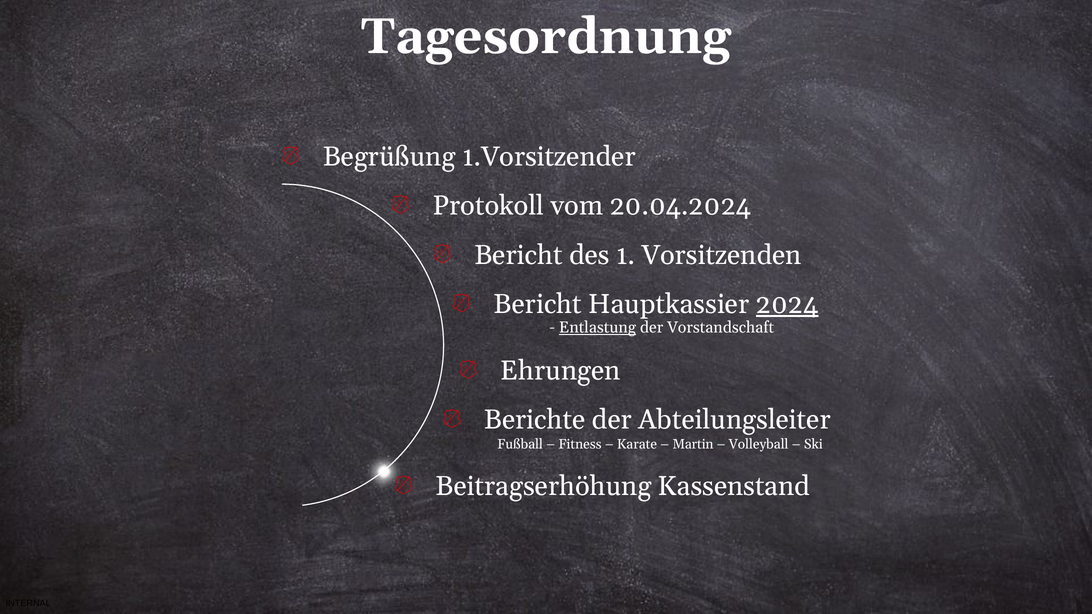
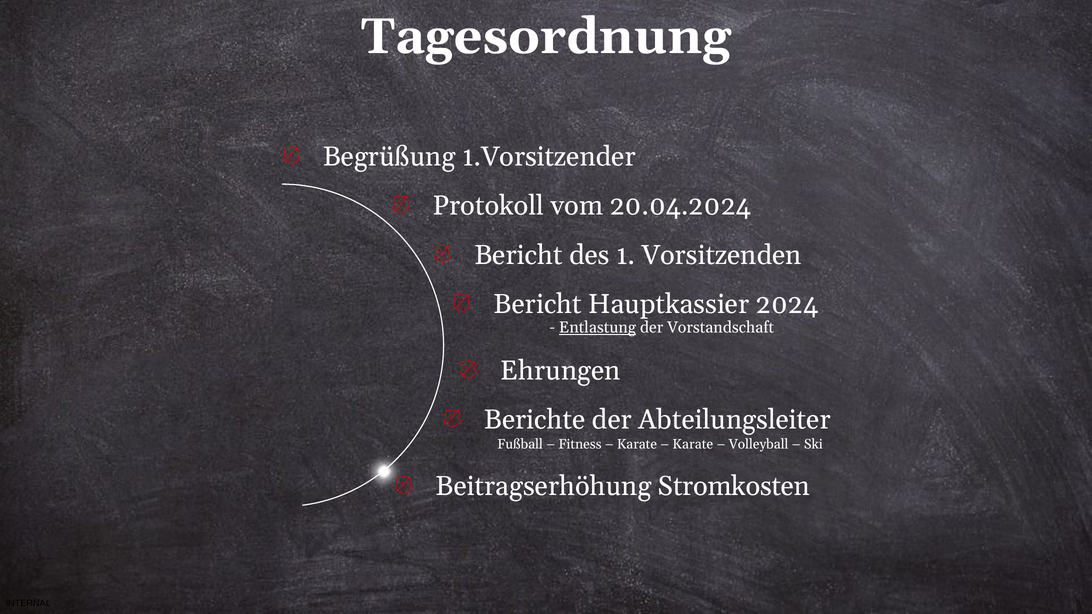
2024 underline: present -> none (787, 304)
Martin: Martin -> Karate (693, 444)
Kassenstand: Kassenstand -> Stromkosten (734, 487)
